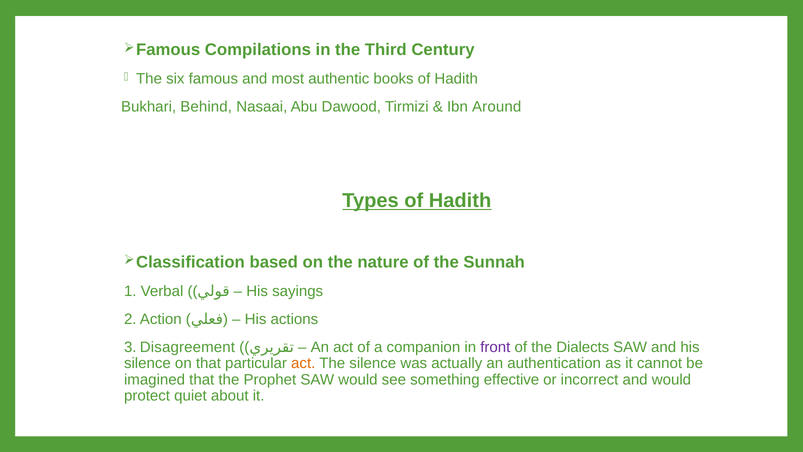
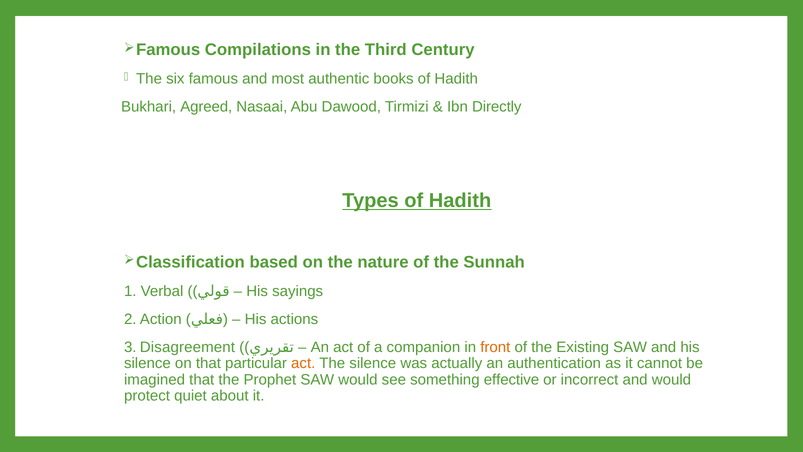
Behind: Behind -> Agreed (206, 107)
Around: Around -> Directly (497, 107)
front colour: purple -> orange (495, 347)
Dialects: Dialects -> Existing (583, 347)
